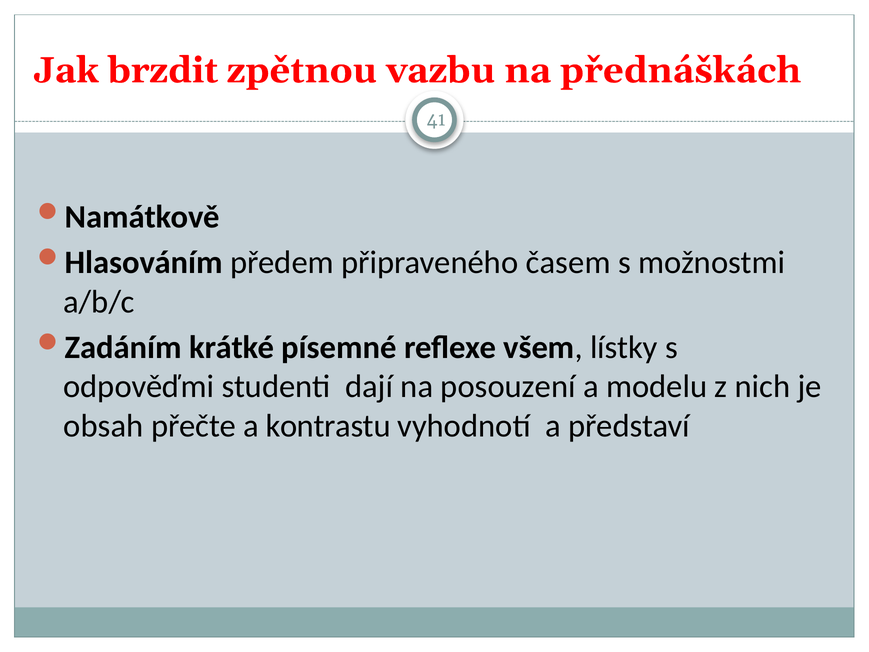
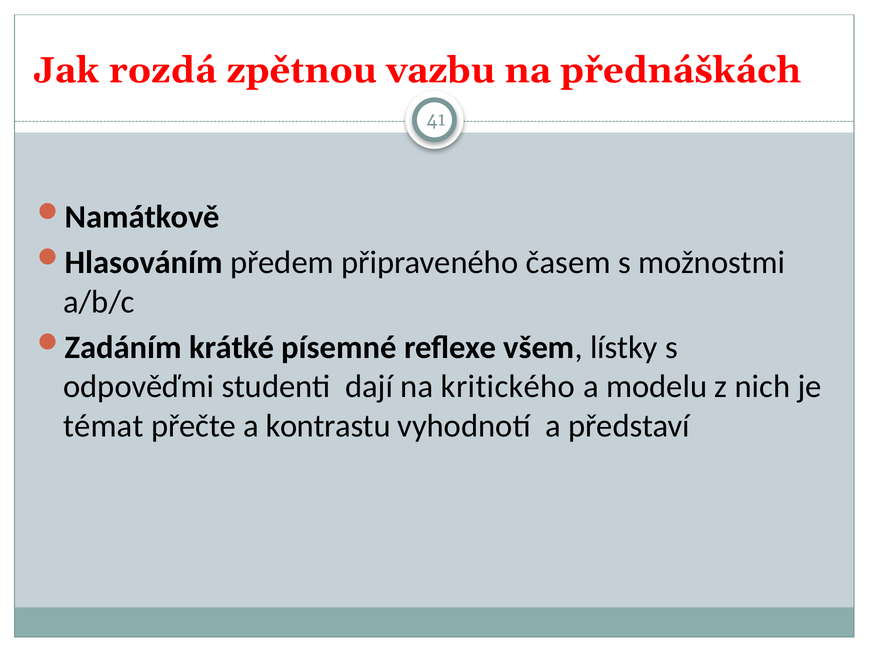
brzdit: brzdit -> rozdá (163, 70)
posouzení: posouzení -> kritického (508, 387)
obsah: obsah -> témat (103, 426)
